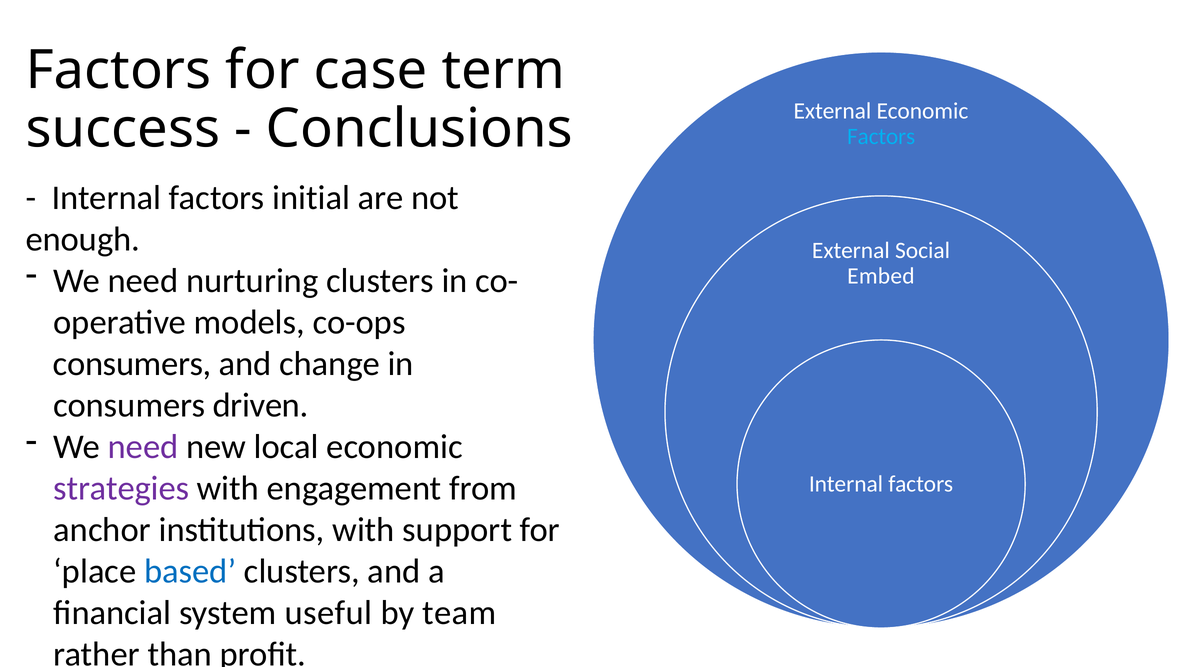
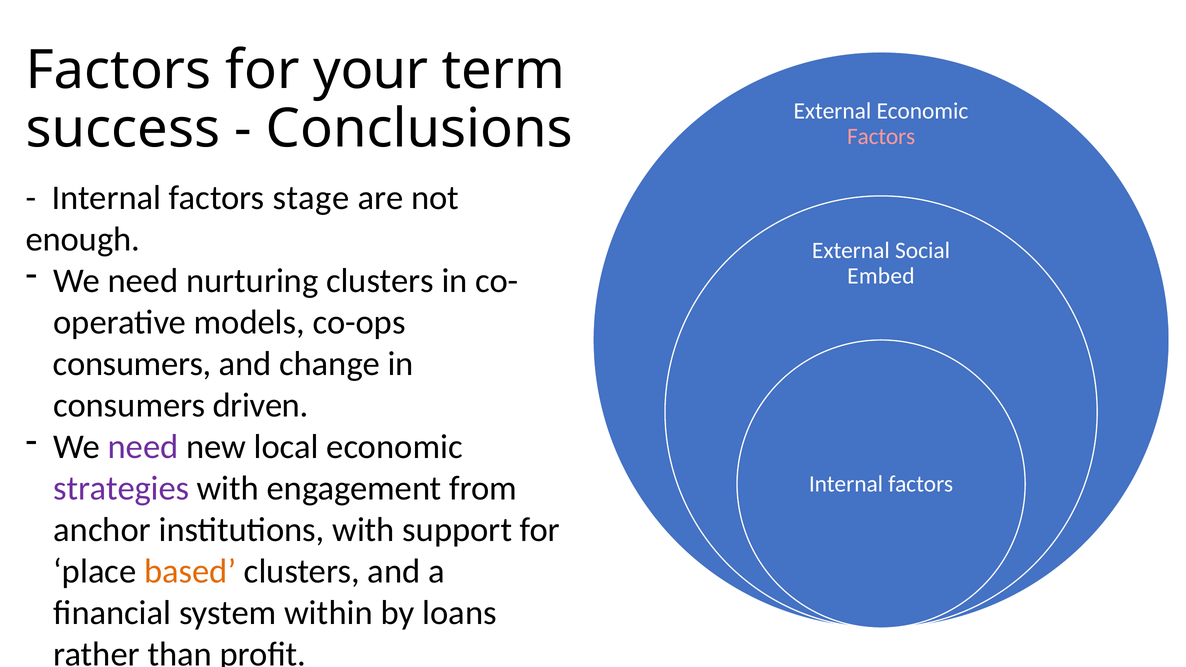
case: case -> your (371, 70)
Factors colour: light blue -> pink (881, 136)
initial: initial -> stage (311, 198)
based colour: blue -> orange (190, 571)
useful: useful -> within (329, 613)
team: team -> loans (459, 613)
